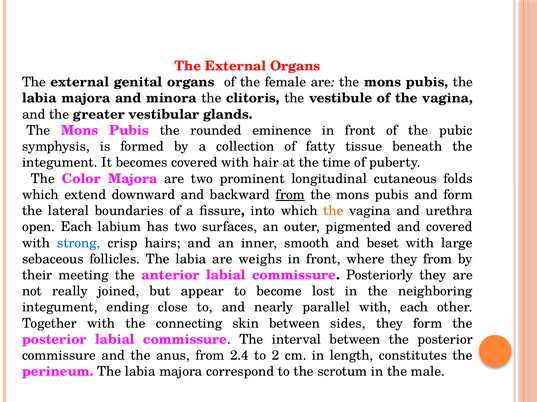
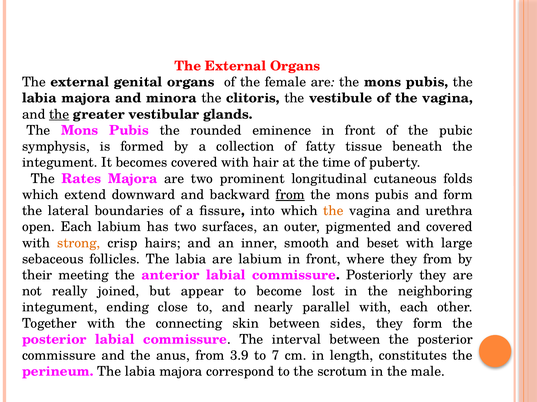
the underline: none -> present (59, 114)
Color: Color -> Rates (81, 179)
strong colour: blue -> orange (79, 243)
are weighs: weighs -> labium (260, 259)
2.4: 2.4 -> 3.9 (239, 356)
2: 2 -> 7 (276, 356)
